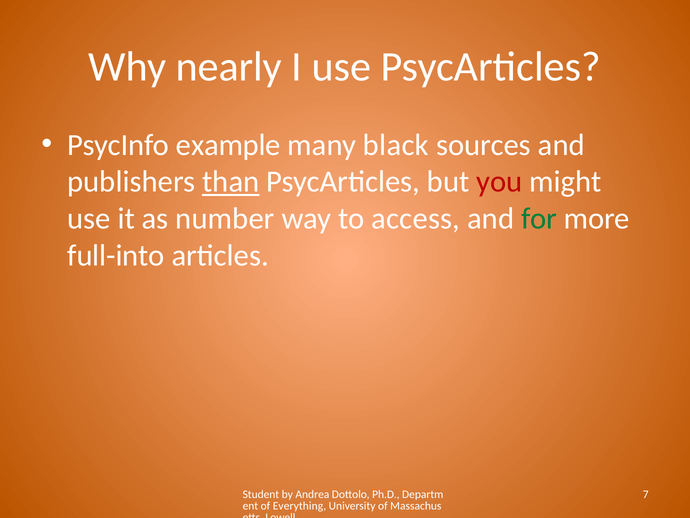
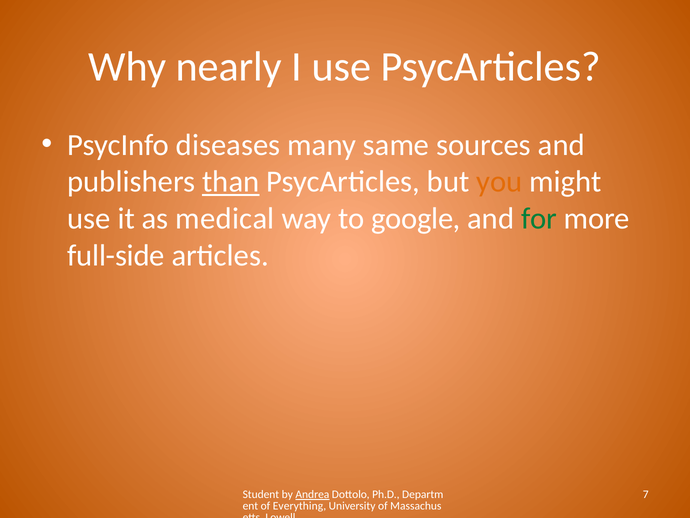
example: example -> diseases (228, 145)
black: black -> same (396, 145)
you colour: red -> orange (499, 182)
number: number -> medical (225, 218)
access: access -> google (416, 218)
full-into: full-into -> full-side (116, 255)
Andrea underline: none -> present (312, 494)
